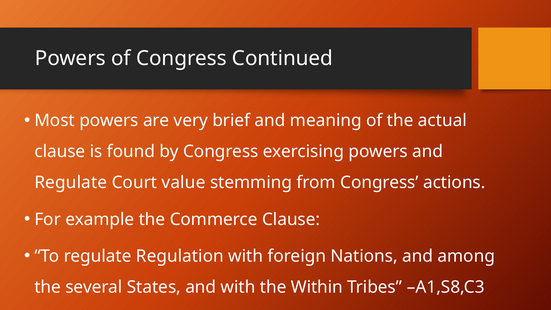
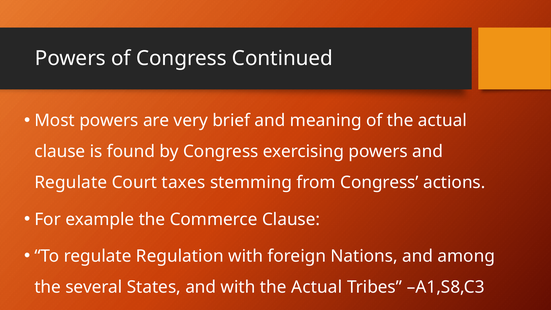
value: value -> taxes (183, 183)
with the Within: Within -> Actual (317, 287)
